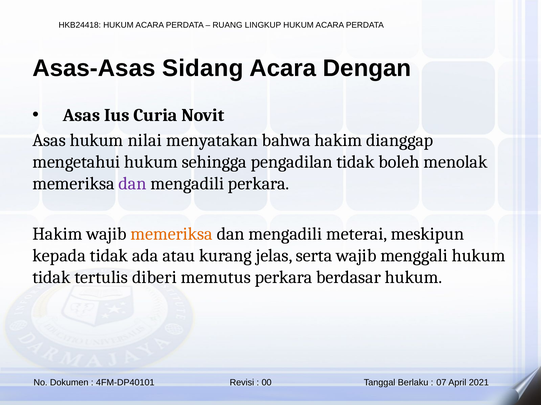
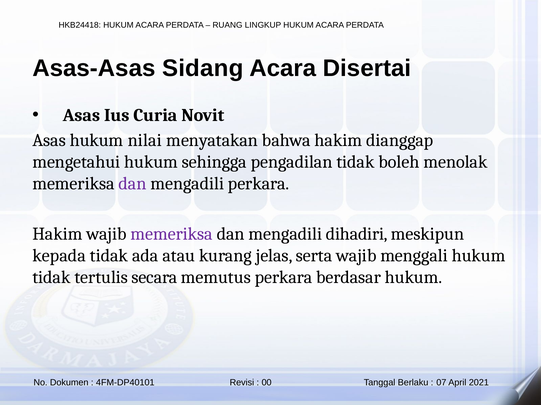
Dengan: Dengan -> Disertai (367, 68)
memeriksa colour: orange -> purple (172, 234)
meterai: meterai -> dihadiri (357, 234)
diberi: diberi -> secara (155, 278)
